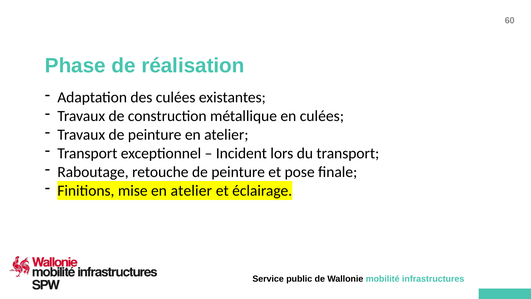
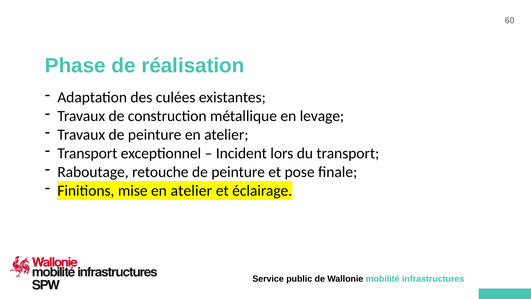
en culées: culées -> levage (322, 116)
